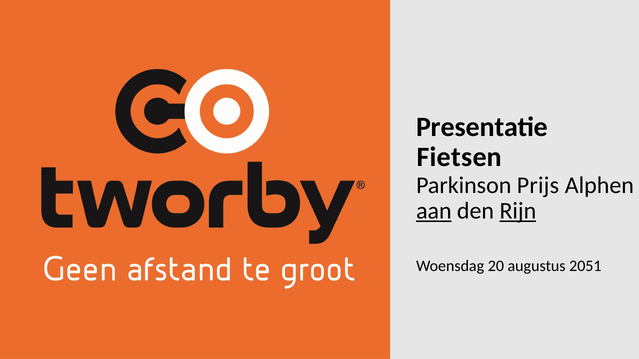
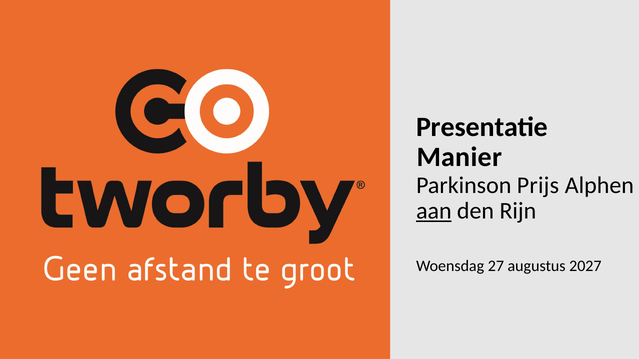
Fietsen: Fietsen -> Manier (459, 157)
Rijn underline: present -> none (518, 211)
20: 20 -> 27 (496, 266)
2051: 2051 -> 2027 (585, 266)
